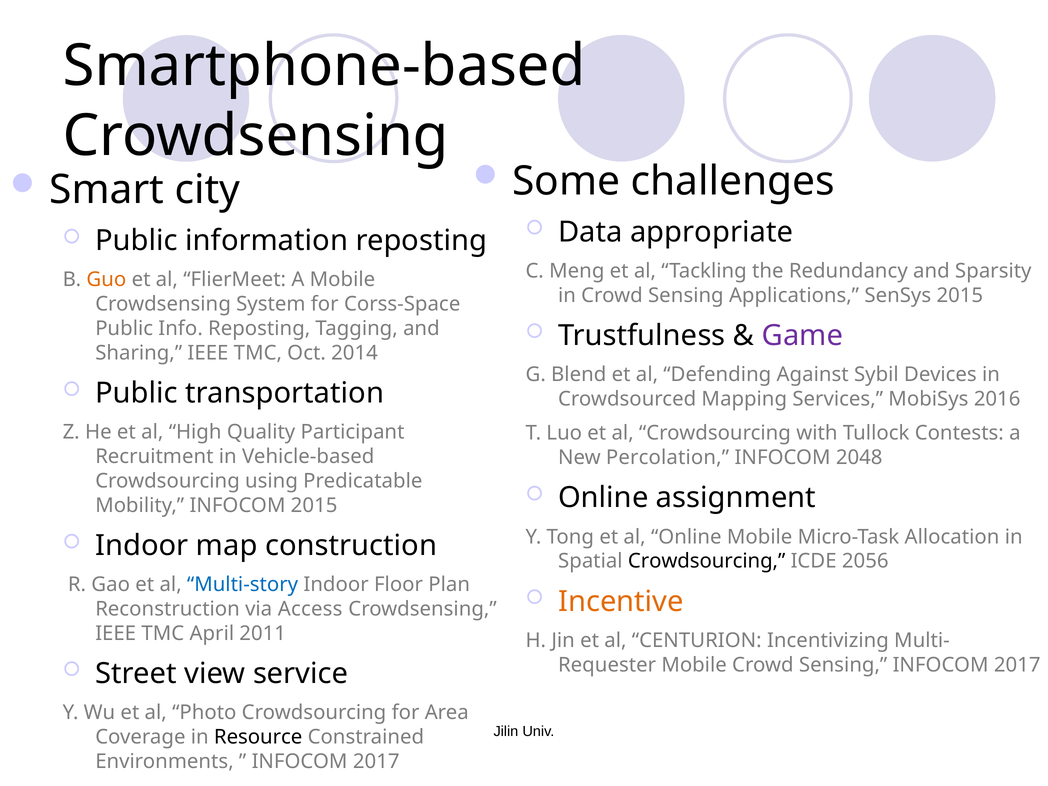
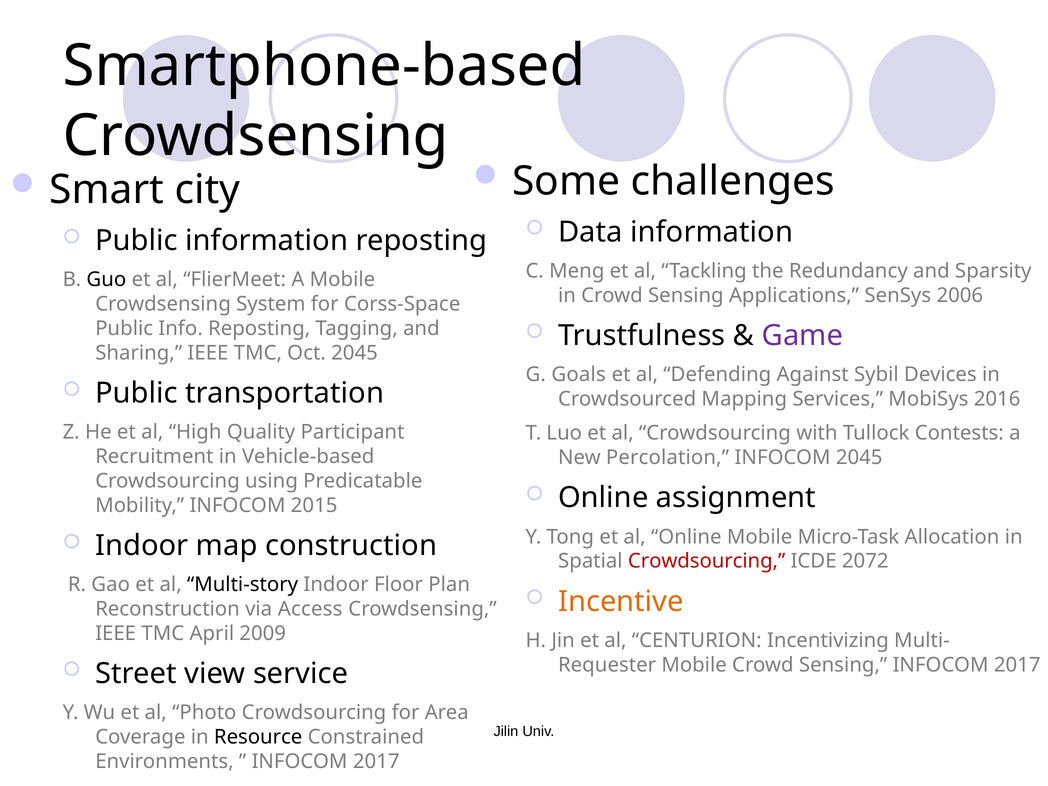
Data appropriate: appropriate -> information (712, 232)
Guo colour: orange -> black (106, 280)
SenSys 2015: 2015 -> 2006 (960, 295)
Oct 2014: 2014 -> 2045 (355, 353)
Blend: Blend -> Goals (579, 375)
INFOCOM 2048: 2048 -> 2045 (859, 458)
Crowdsourcing colour: black -> red (707, 561)
2056: 2056 -> 2072 (865, 561)
Multi-story colour: blue -> black (243, 585)
2011: 2011 -> 2009 (263, 634)
